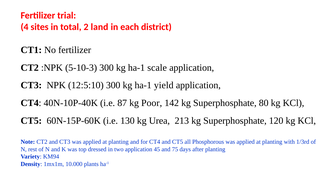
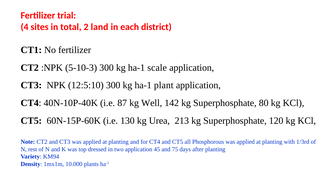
yield: yield -> plant (164, 85)
Poor: Poor -> Well (152, 103)
